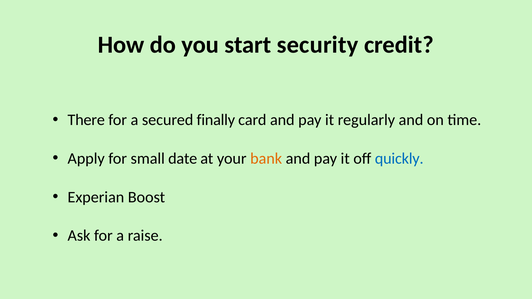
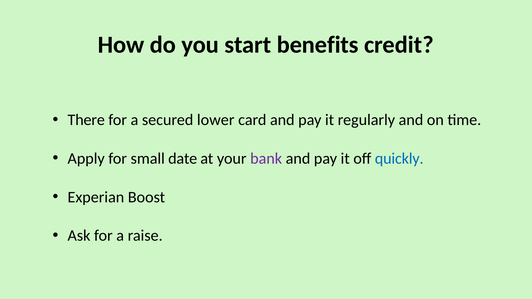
security: security -> benefits (318, 45)
finally: finally -> lower (216, 120)
bank colour: orange -> purple (266, 159)
